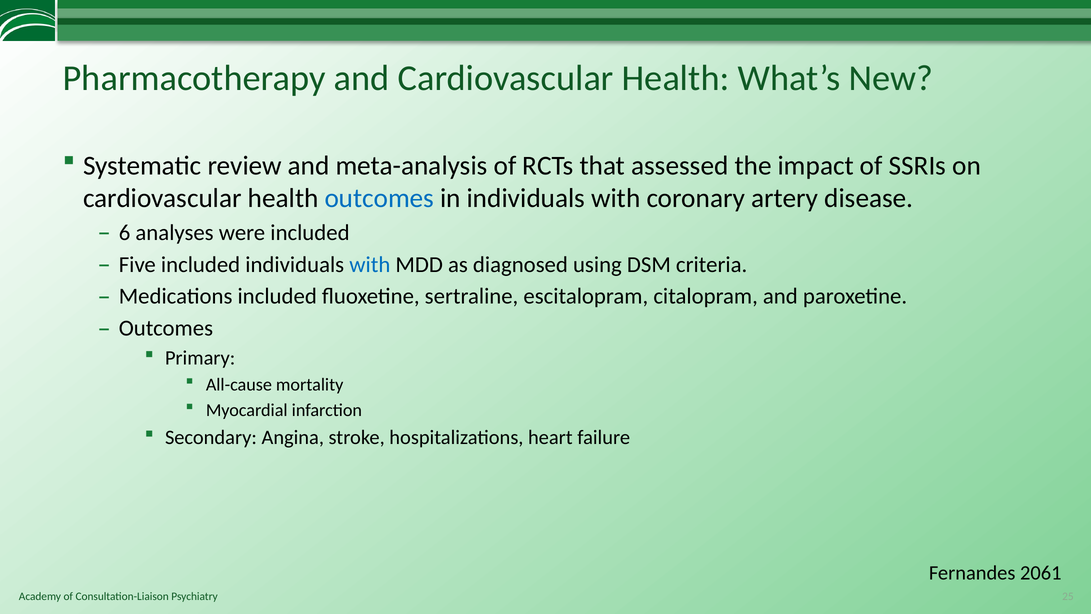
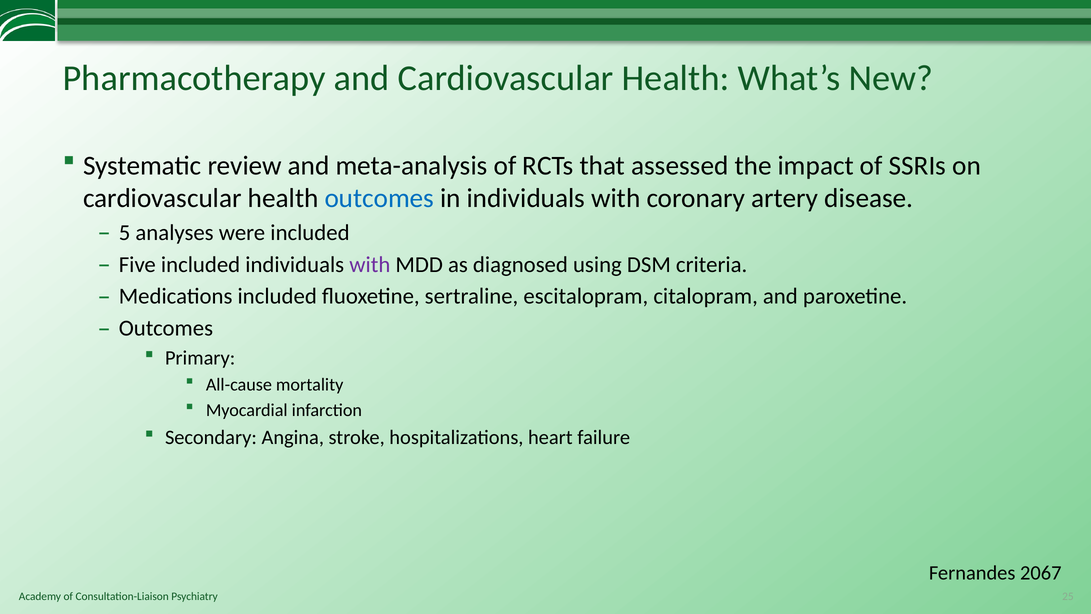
6: 6 -> 5 (125, 233)
with colour: blue -> purple (370, 264)
2061: 2061 -> 2067 (1041, 573)
